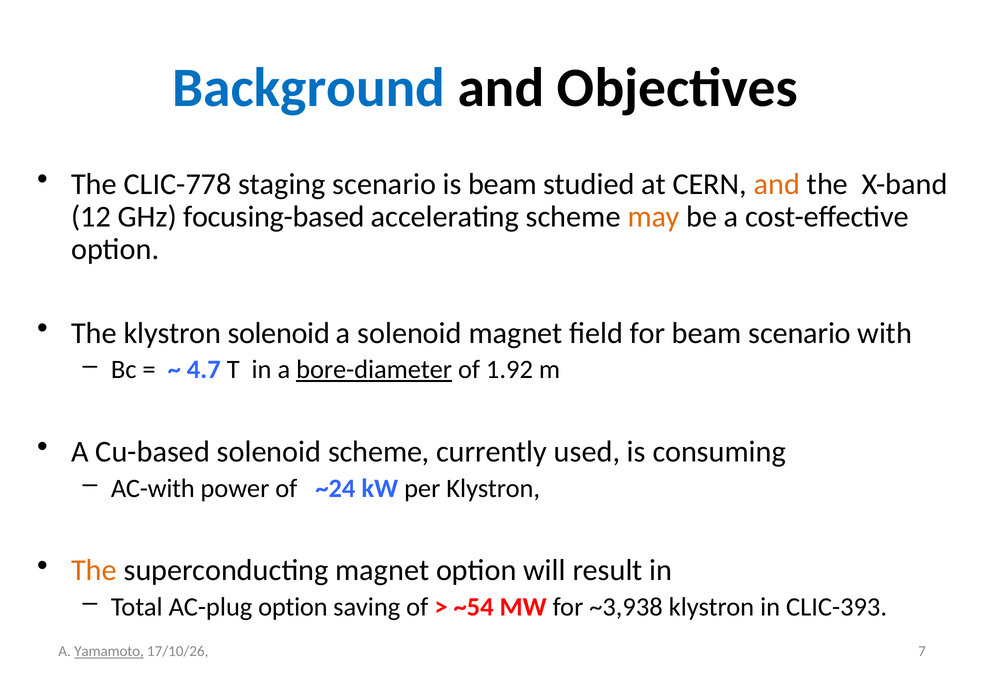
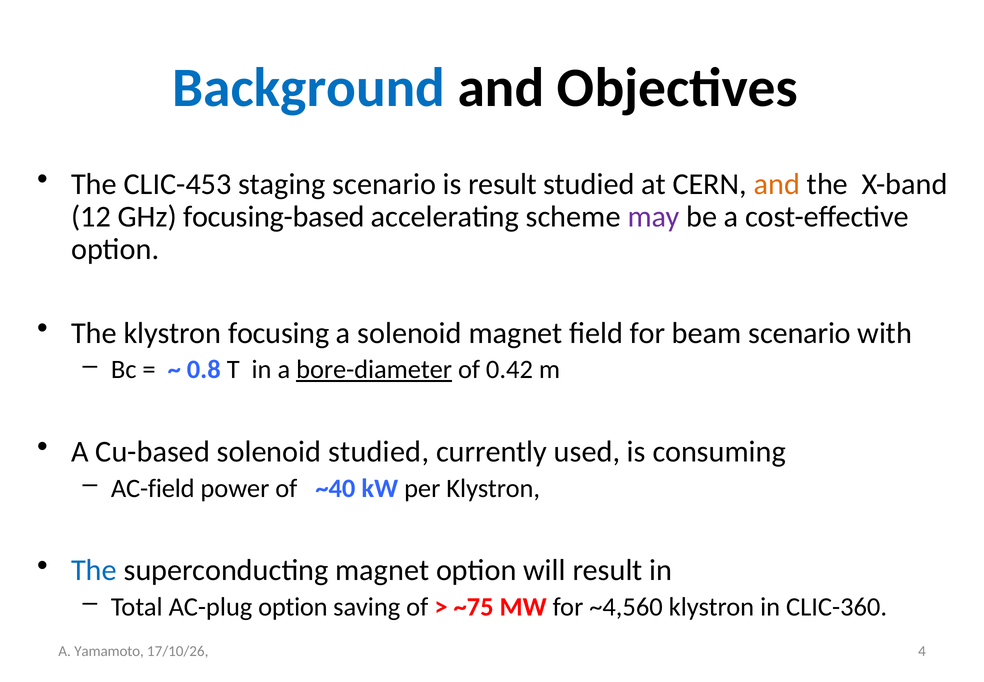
CLIC-778: CLIC-778 -> CLIC-453 (178, 184)
is beam: beam -> result (503, 184)
may colour: orange -> purple (654, 216)
klystron solenoid: solenoid -> focusing (279, 333)
4.7: 4.7 -> 0.8 (204, 369)
1.92: 1.92 -> 0.42 (509, 369)
solenoid scheme: scheme -> studied (379, 451)
AC-with: AC-with -> AC-field (153, 488)
~24: ~24 -> ~40 (335, 488)
The colour: orange -> blue (94, 570)
~54: ~54 -> ~75 (474, 606)
~3,938: ~3,938 -> ~4,560 (626, 606)
CLIC-393: CLIC-393 -> CLIC-360 (837, 606)
Yamamoto underline: present -> none (109, 651)
7: 7 -> 4 (922, 650)
